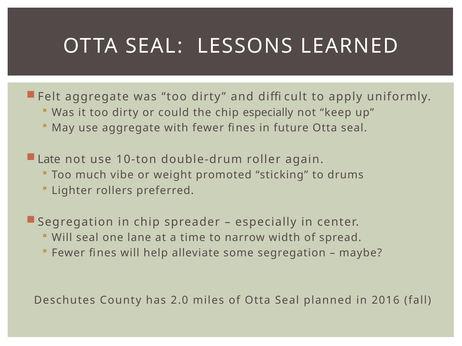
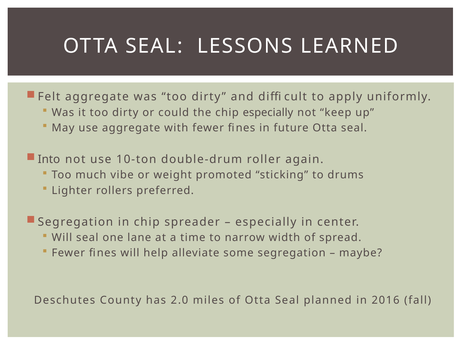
Late: Late -> Into (49, 160)
